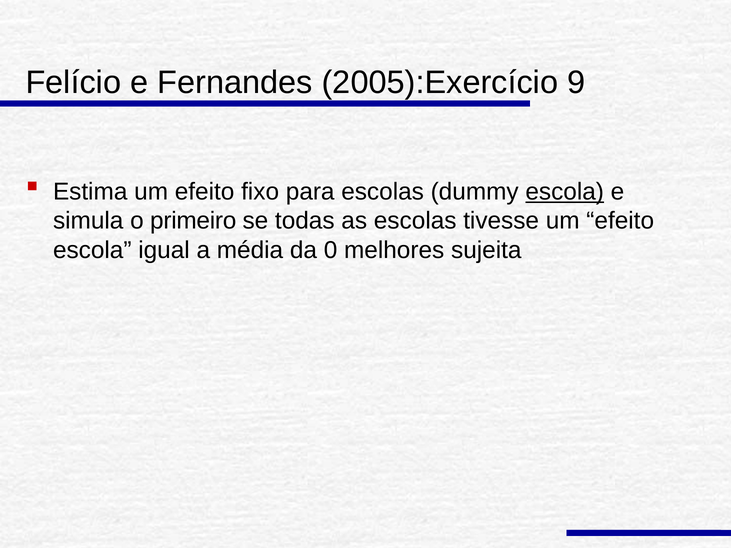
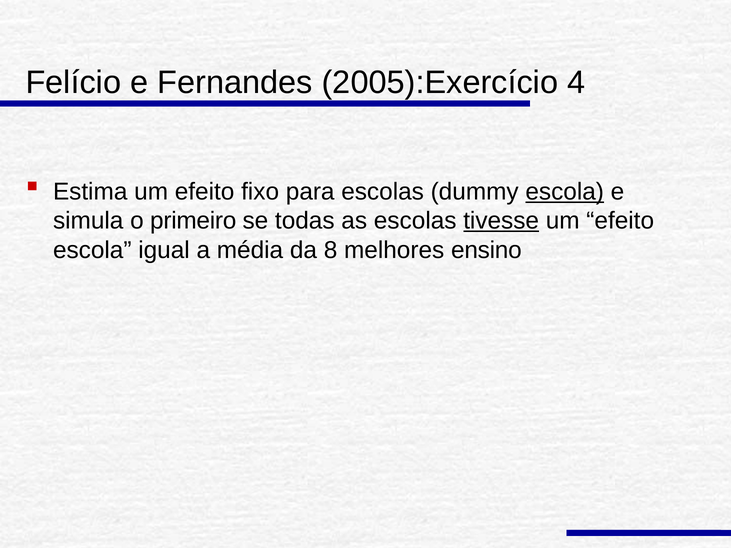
9: 9 -> 4 (576, 83)
tivesse underline: none -> present (501, 221)
0: 0 -> 8 (331, 250)
sujeita: sujeita -> ensino (486, 250)
